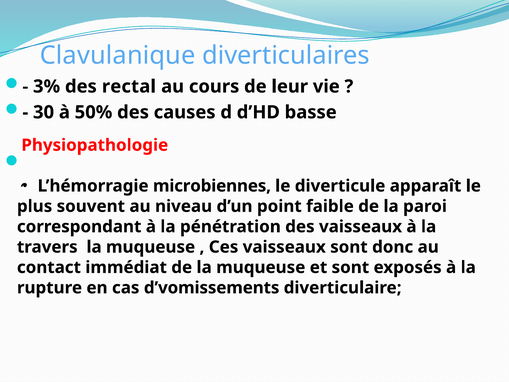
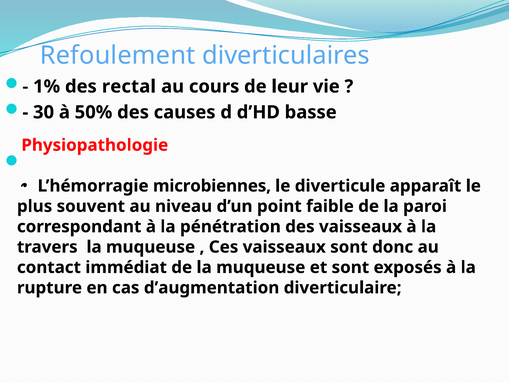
Clavulanique: Clavulanique -> Refoulement (118, 55)
3%: 3% -> 1% (47, 86)
d’vomissements: d’vomissements -> d’augmentation (212, 288)
